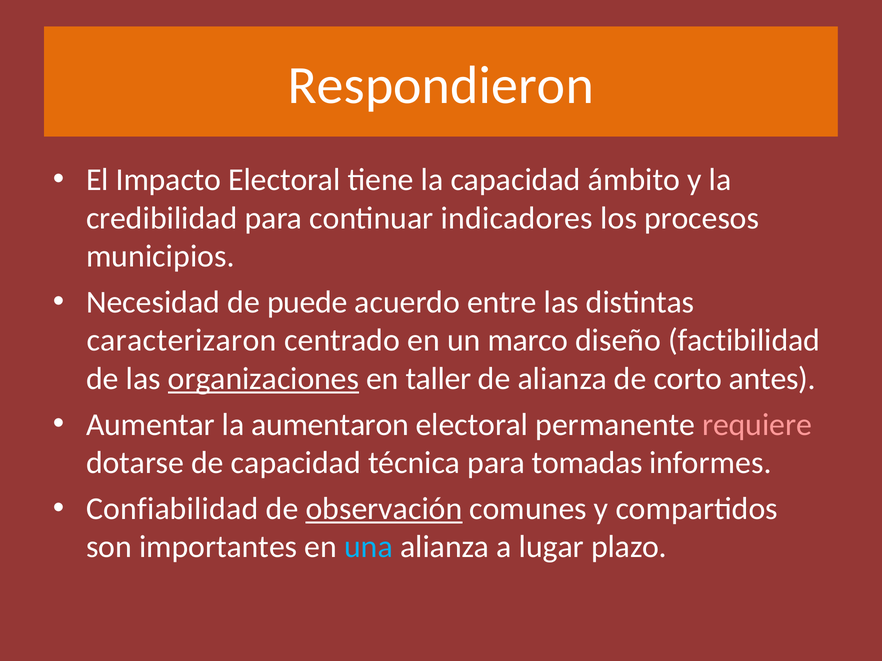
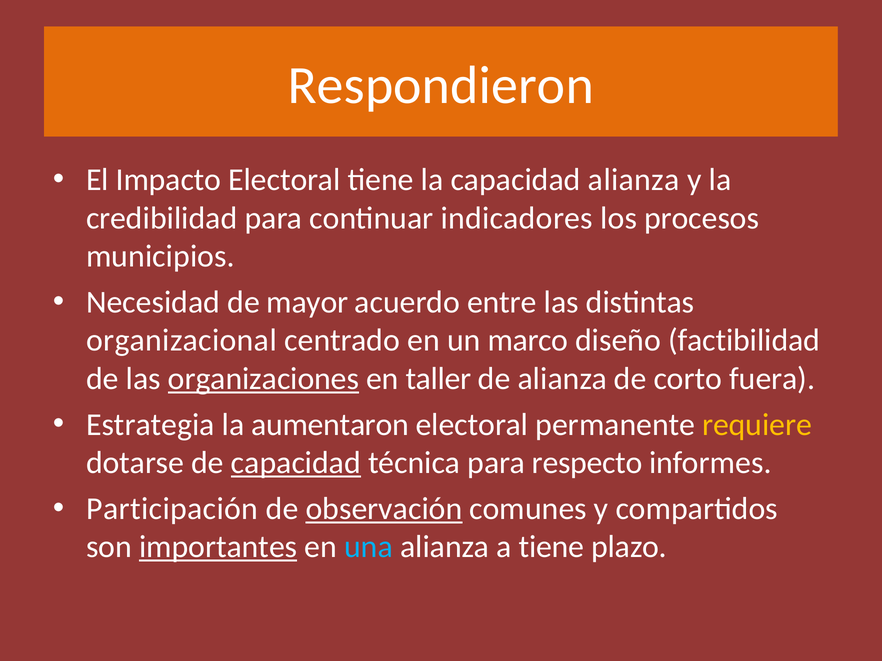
capacidad ámbito: ámbito -> alianza (634, 180)
puede: puede -> mayor (307, 303)
caracterizaron: caracterizaron -> organizacional (181, 341)
antes: antes -> fuera (772, 379)
Aumentar: Aumentar -> Estrategia (150, 425)
requiere colour: pink -> yellow (757, 425)
capacidad underline: none -> present (296, 463)
tomadas: tomadas -> respecto (587, 463)
Confiabilidad: Confiabilidad -> Participación (172, 509)
importantes underline: none -> present (218, 547)
a lugar: lugar -> tiene (551, 547)
